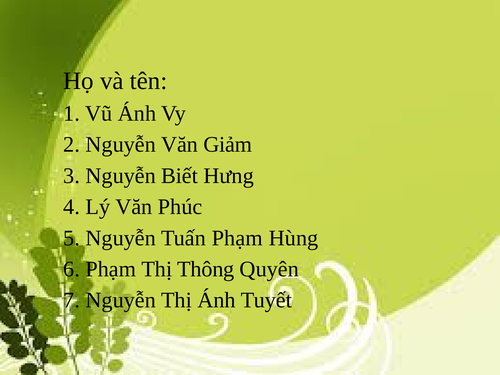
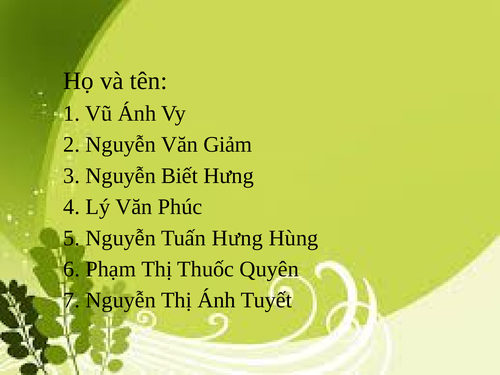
Tuấn Phạm: Phạm -> Hưng (237, 238)
Thông: Thông -> Thuốc (206, 269)
